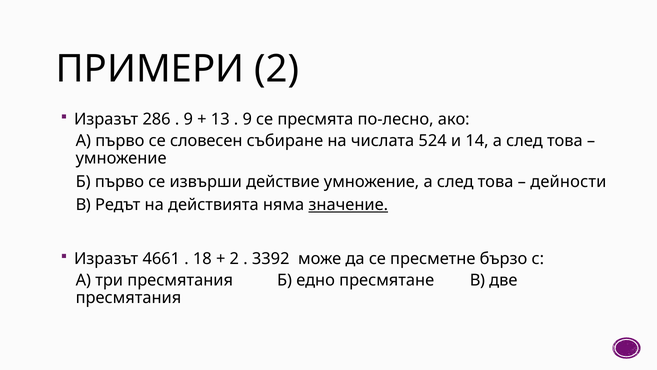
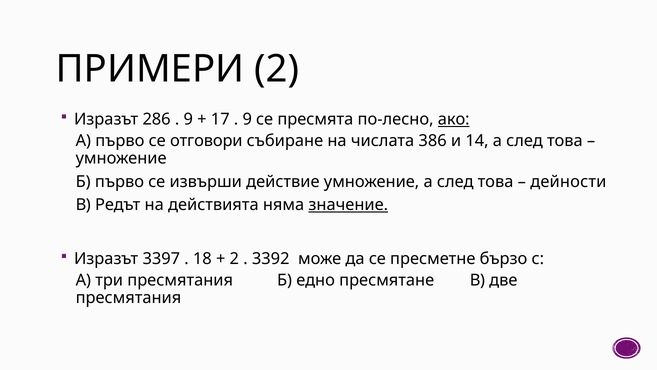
13: 13 -> 17 (220, 119)
ако underline: none -> present (454, 119)
словесен: словесен -> отговори (206, 141)
524: 524 -> 386 (433, 141)
4661: 4661 -> 3397 (161, 259)
